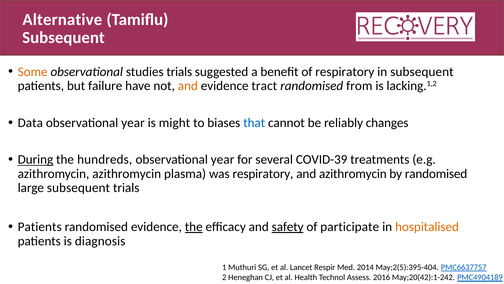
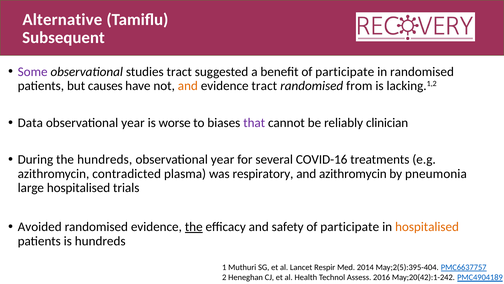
Some colour: orange -> purple (33, 72)
studies trials: trials -> tract (179, 72)
benefit of respiratory: respiratory -> participate (345, 72)
in subsequent: subsequent -> randomised (422, 72)
failure: failure -> causes (105, 86)
might: might -> worse (175, 123)
that colour: blue -> purple (254, 123)
changes: changes -> clinician (387, 123)
During underline: present -> none (35, 159)
COVID-39: COVID-39 -> COVID-16 (322, 159)
azithromycin azithromycin: azithromycin -> contradicted (127, 173)
by randomised: randomised -> pneumonia (436, 173)
large subsequent: subsequent -> hospitalised (79, 188)
Patients: Patients -> Avoided (40, 226)
safety underline: present -> none (288, 226)
is diagnosis: diagnosis -> hundreds (100, 241)
